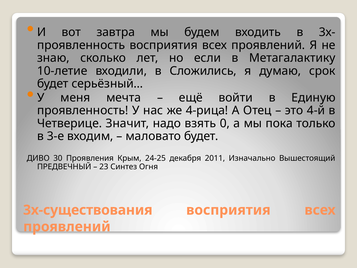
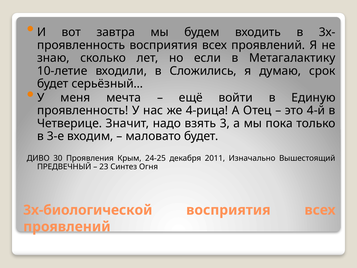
0: 0 -> 3 (225, 123)
3х-существования: 3х-существования -> 3х-биологической (88, 210)
